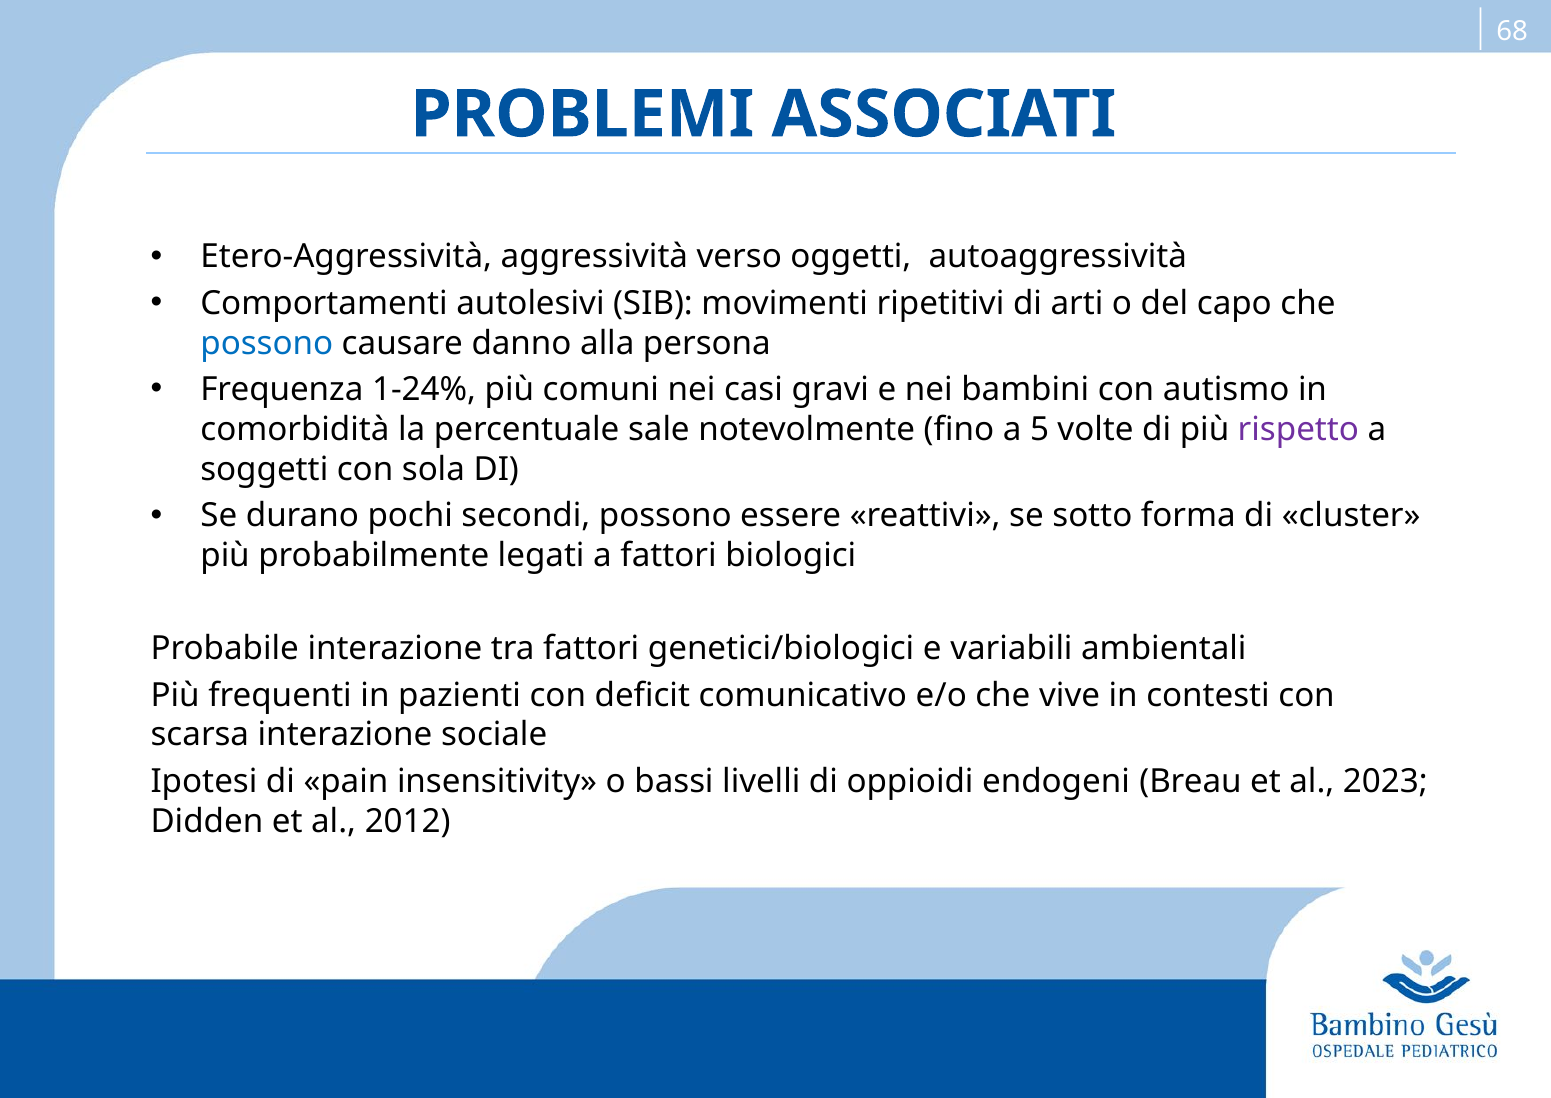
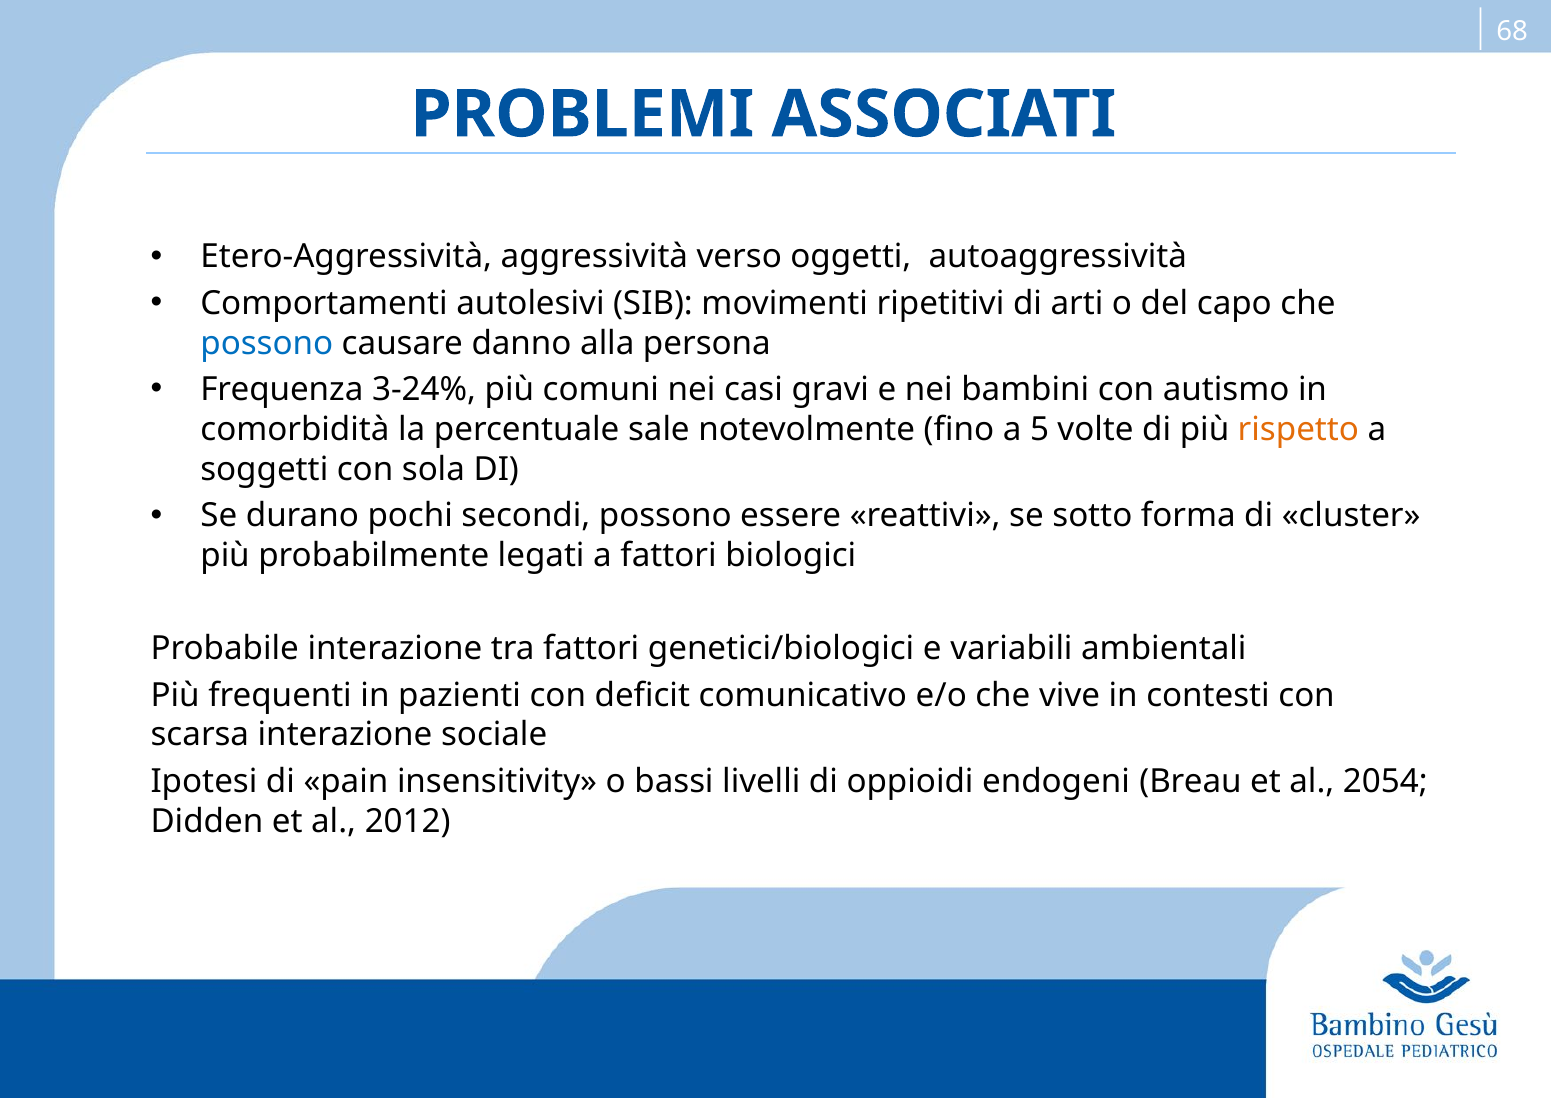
1-24%: 1-24% -> 3-24% (424, 390)
rispetto colour: purple -> orange (1298, 429)
2023: 2023 -> 2054 (1385, 781)
